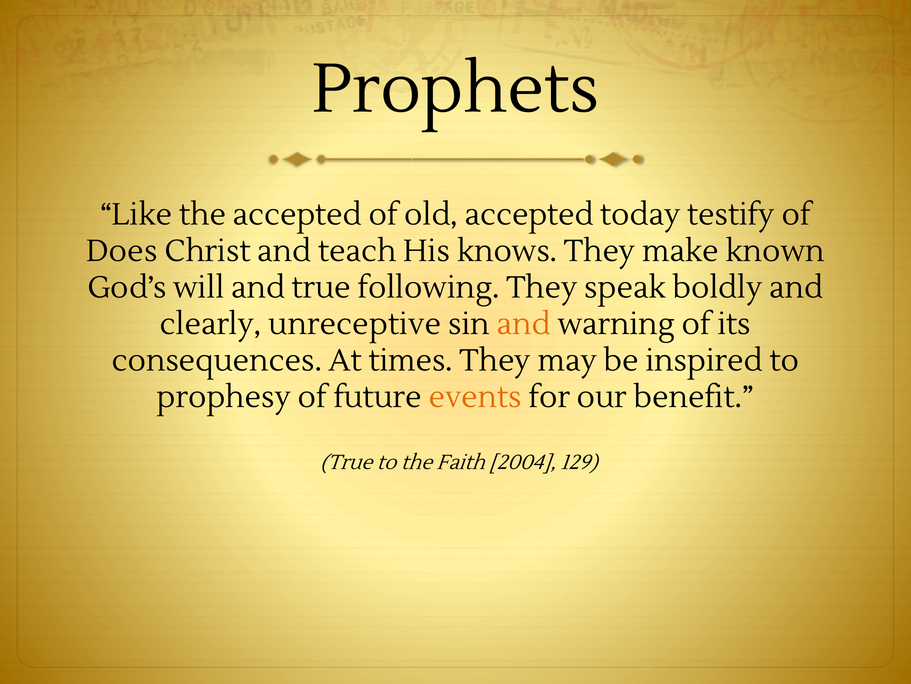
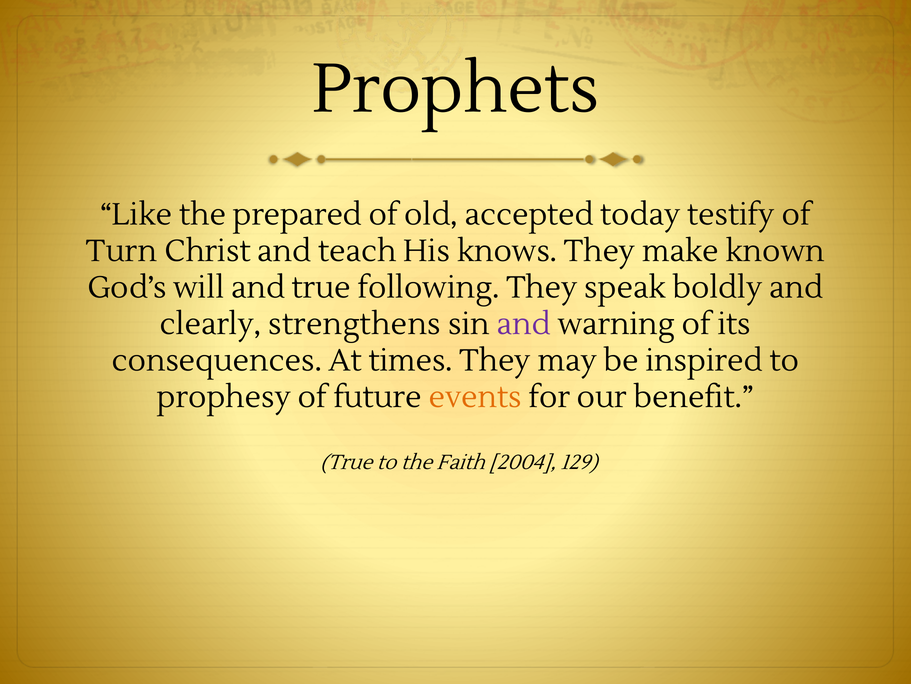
the accepted: accepted -> prepared (297, 215)
Does: Does -> Turn (122, 251)
unreceptive: unreceptive -> strengthens (355, 324)
and colour: orange -> purple (524, 324)
